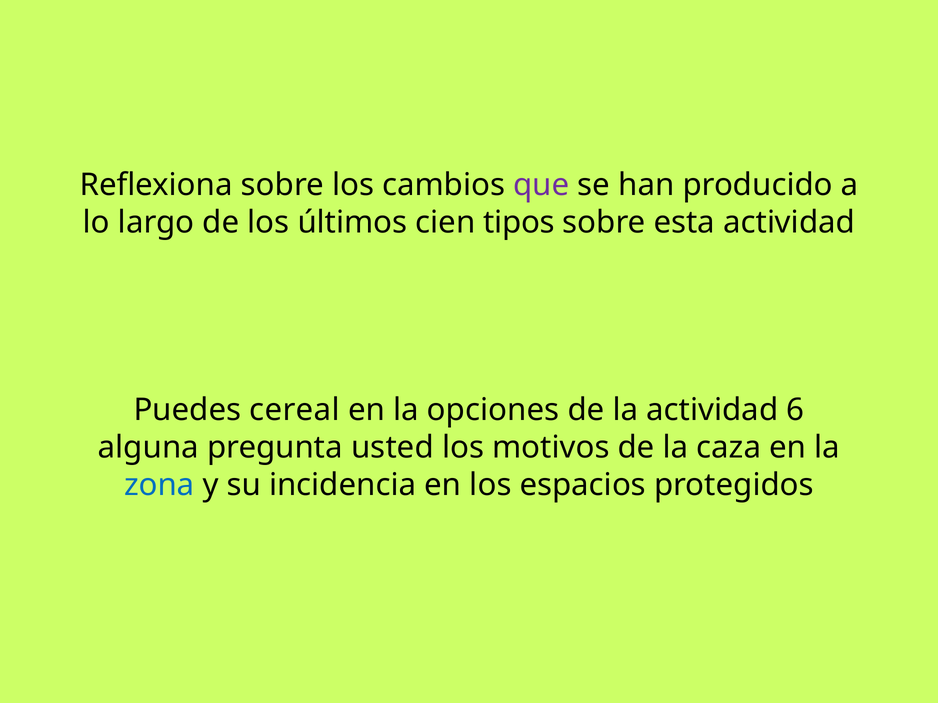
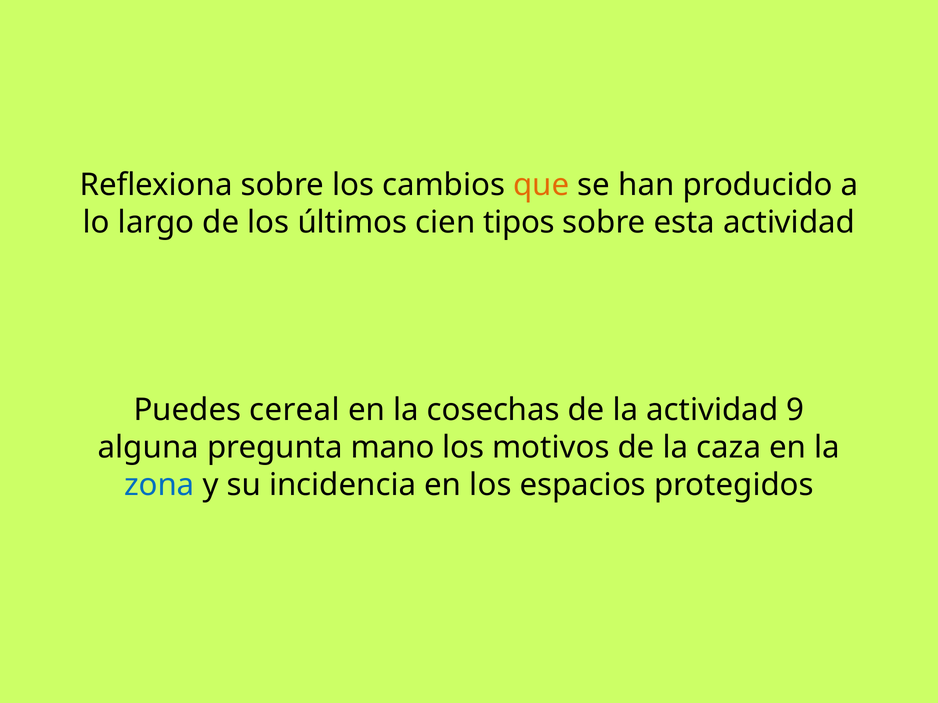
que colour: purple -> orange (541, 185)
opciones: opciones -> cosechas (493, 410)
6: 6 -> 9 (795, 410)
usted: usted -> mano (393, 448)
